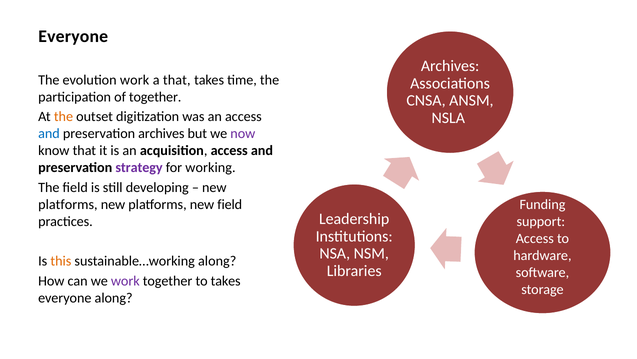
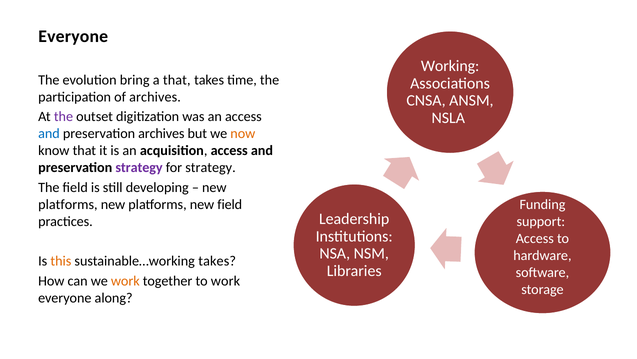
Archives: Archives -> Working (450, 66)
evolution work: work -> bring (135, 80)
of together: together -> archives (155, 97)
the colour: orange -> purple (63, 116)
now colour: purple -> orange (243, 133)
for working: working -> strategy (211, 167)
sustainable…working along: along -> takes (217, 261)
work colour: purple -> orange (125, 280)
to takes: takes -> work (225, 280)
